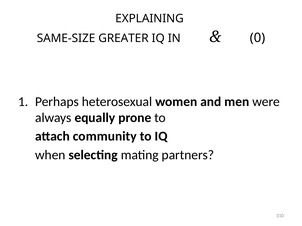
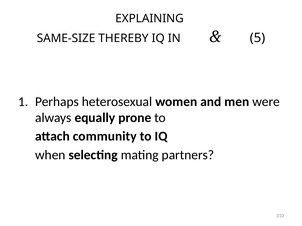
GREATER: GREATER -> THEREBY (123, 38)
0: 0 -> 5 (258, 38)
